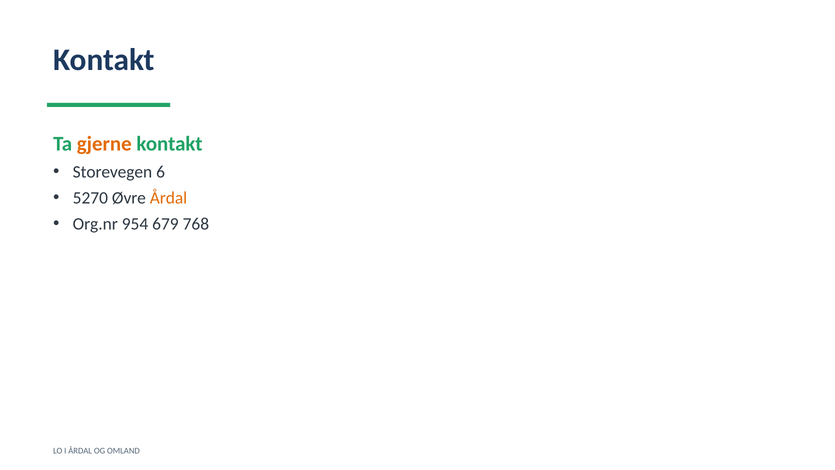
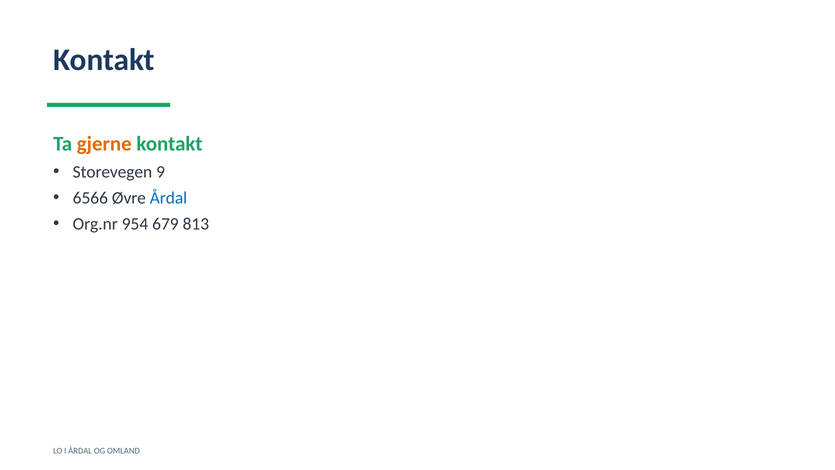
6: 6 -> 9 (161, 172)
5270: 5270 -> 6566 (90, 198)
Årdal colour: orange -> blue (168, 198)
768: 768 -> 813 (196, 224)
